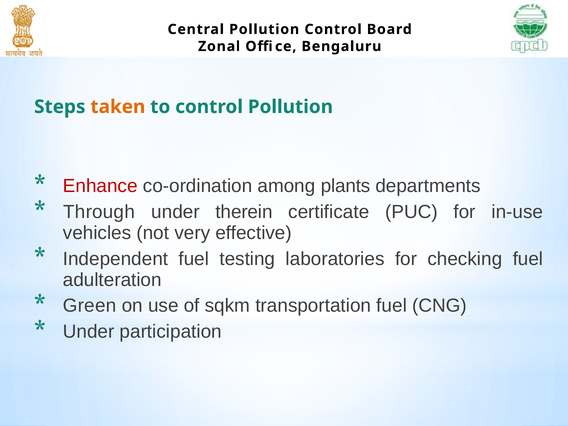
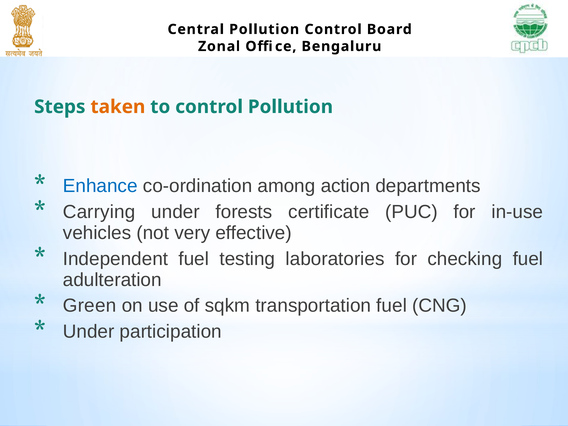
Enhance colour: red -> blue (100, 186)
plants: plants -> action (345, 186)
Through: Through -> Carrying (99, 212)
therein: therein -> forests (244, 212)
